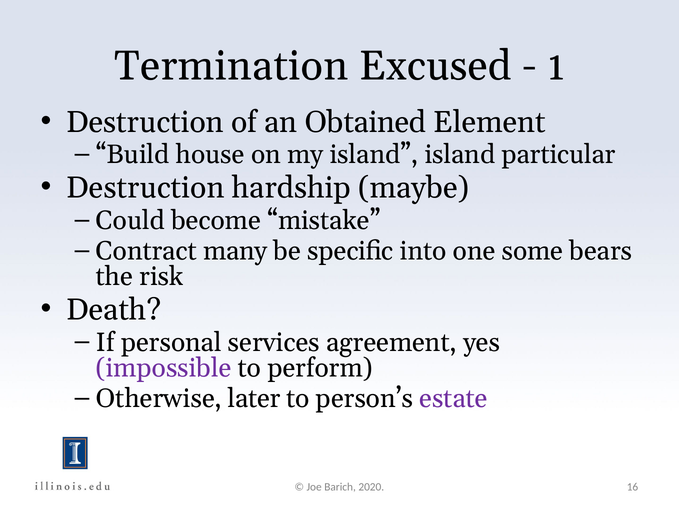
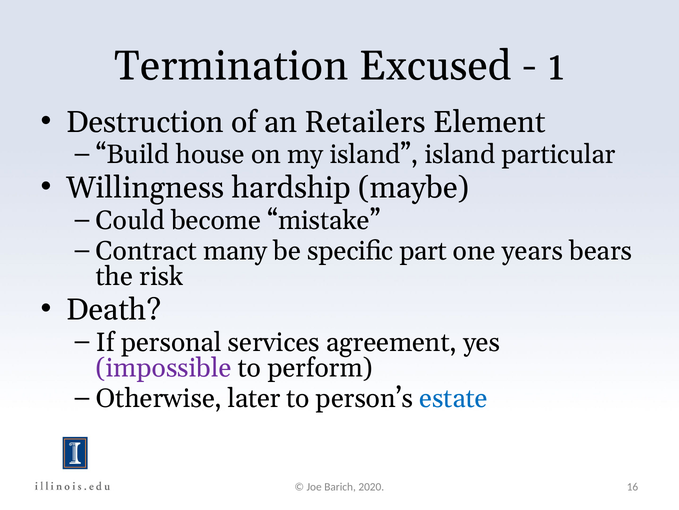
Obtained: Obtained -> Retailers (365, 122)
Destruction: Destruction -> Willingness (145, 188)
into: into -> part (423, 251)
some: some -> years (532, 251)
estate colour: purple -> blue (454, 398)
